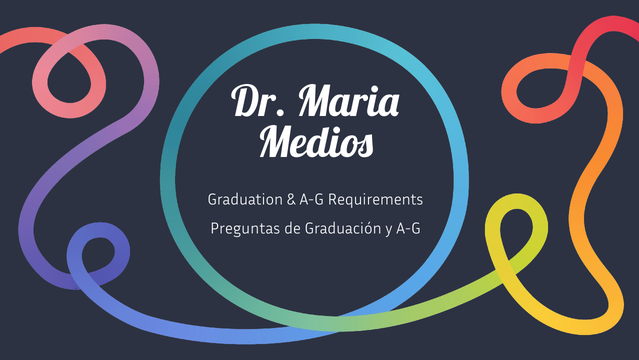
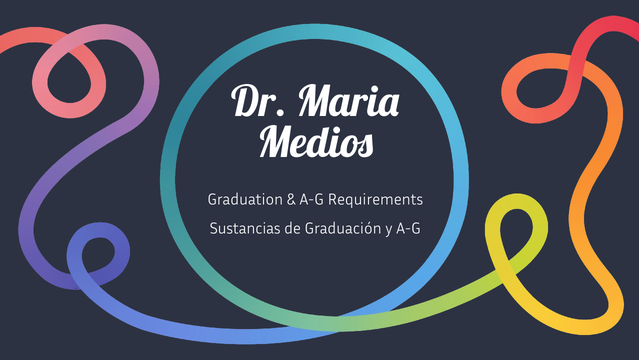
Preguntas: Preguntas -> Sustancias (245, 228)
